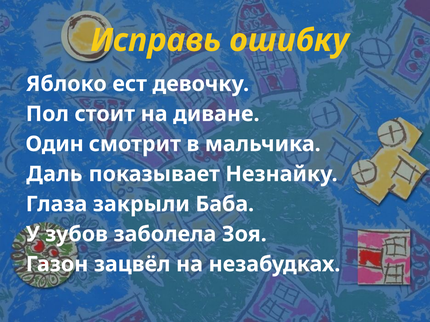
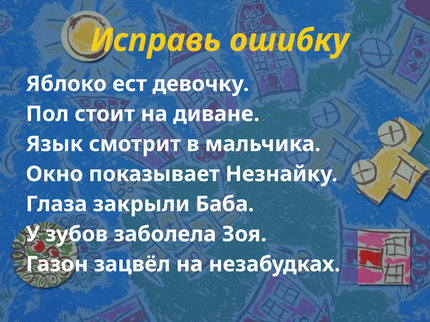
Один: Один -> Язык (54, 144)
Даль: Даль -> Окно (54, 174)
